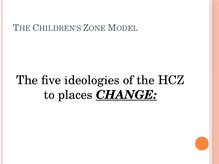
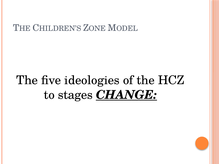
places: places -> stages (75, 95)
